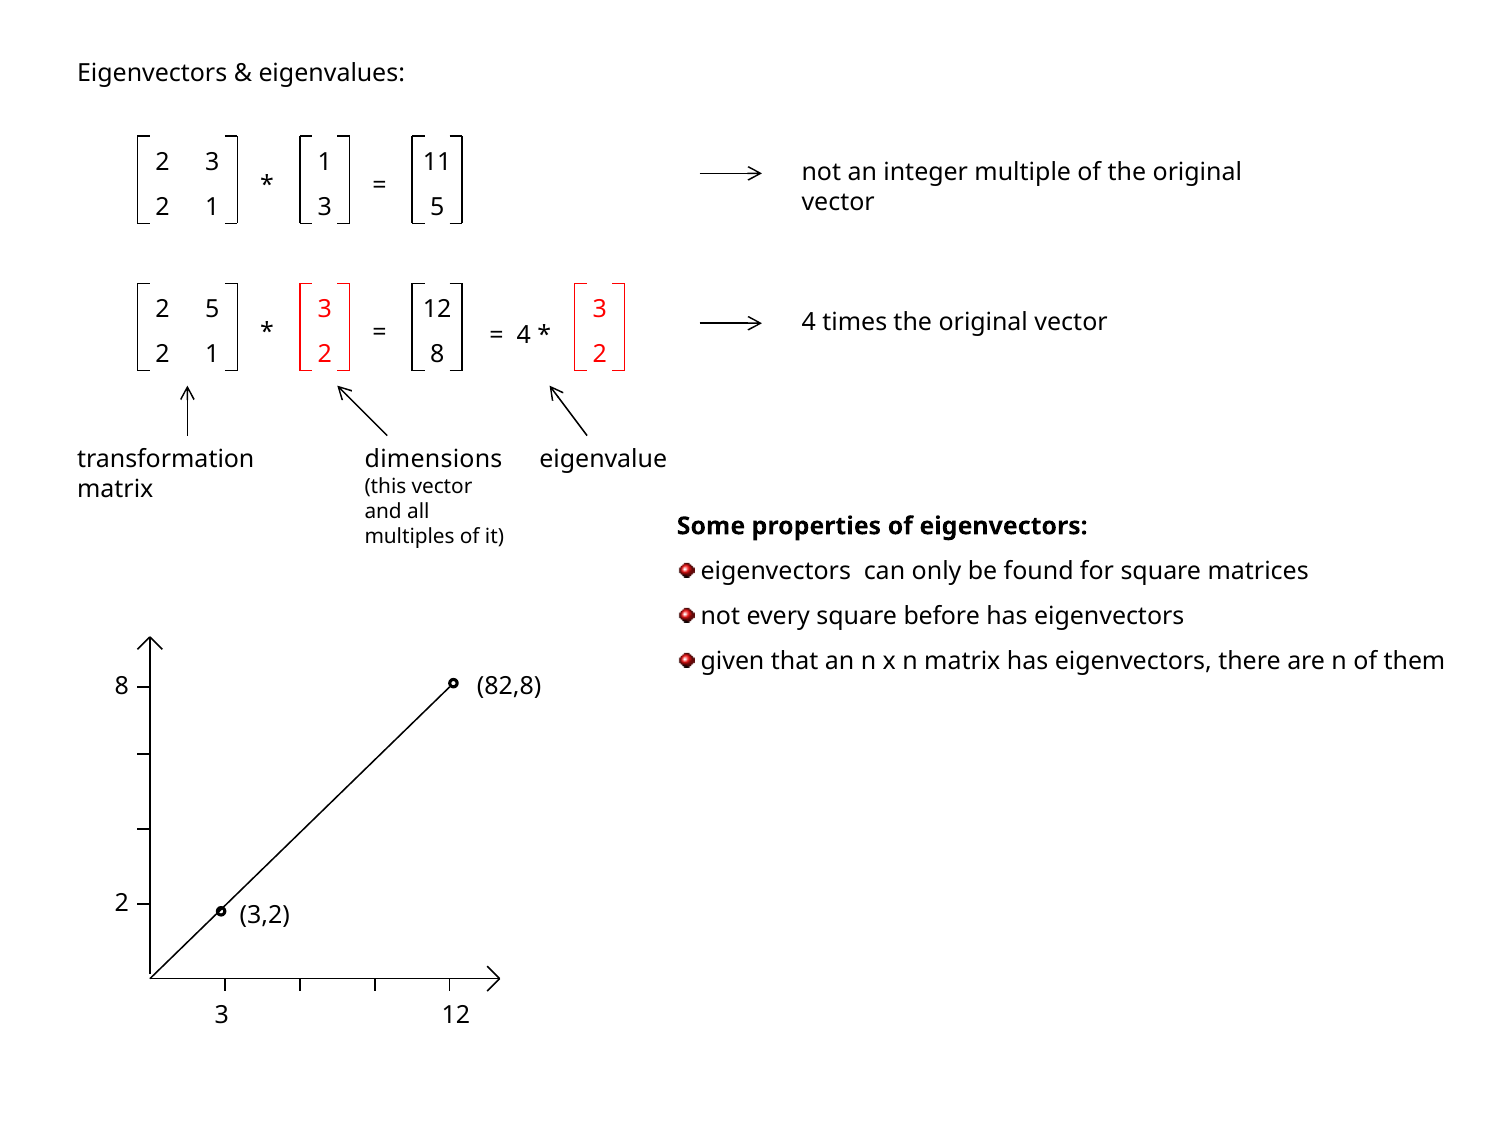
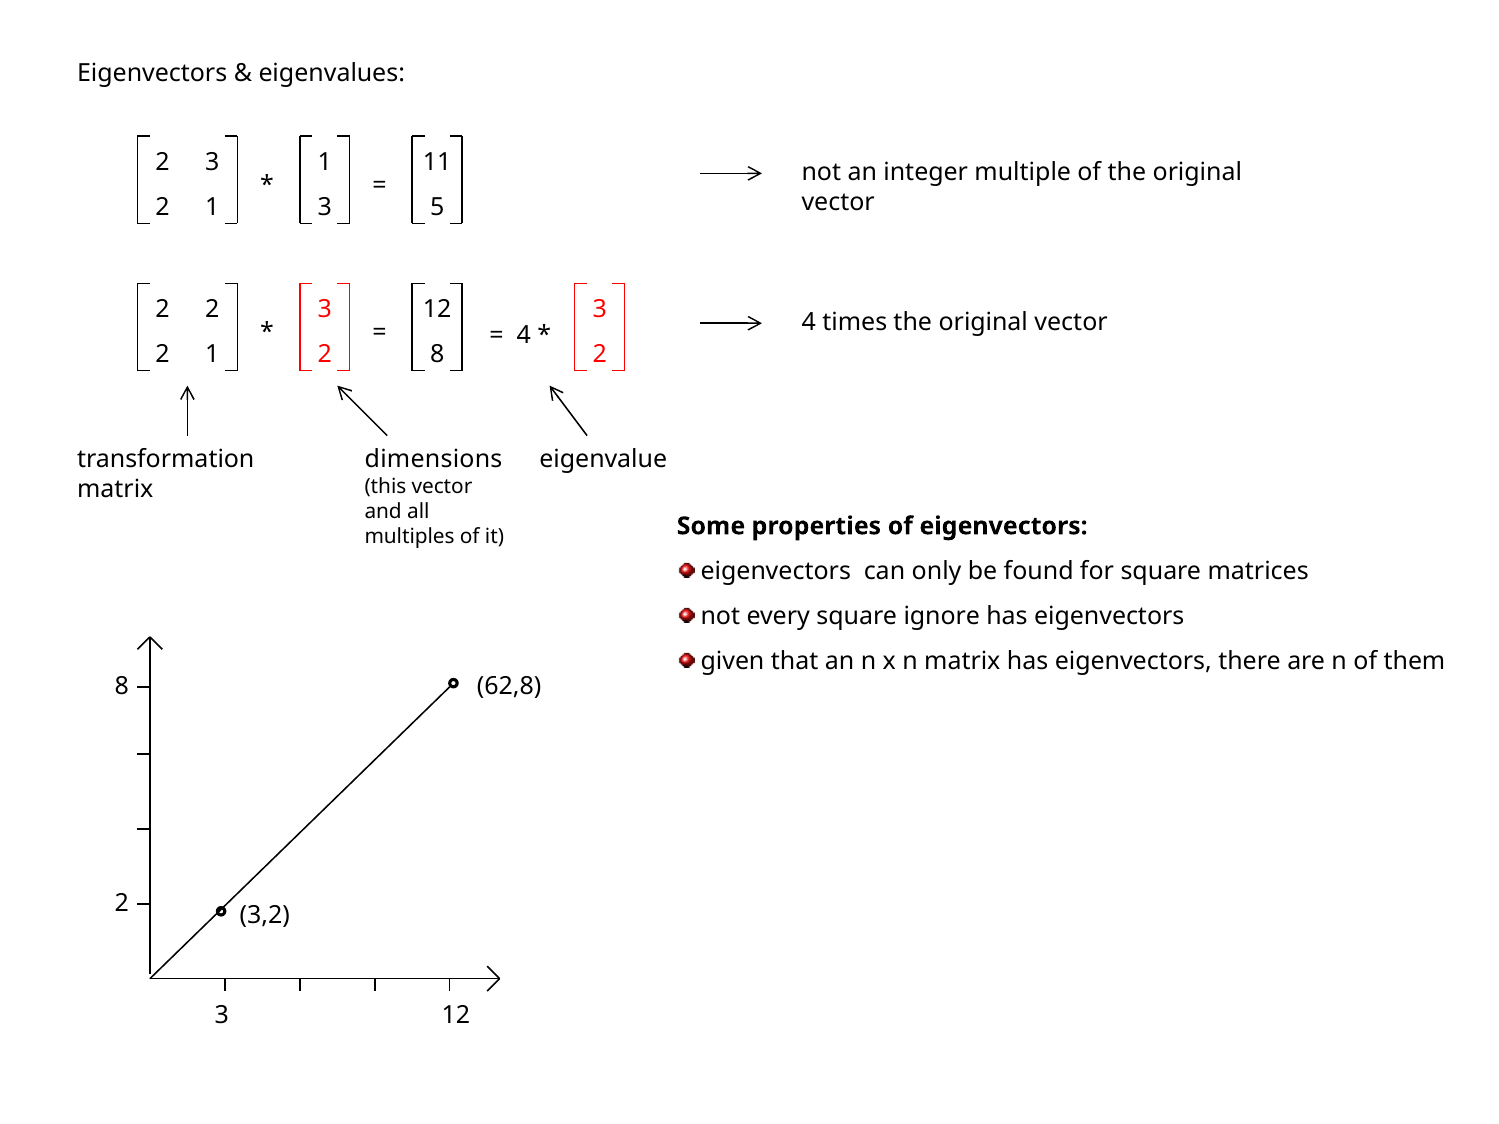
5: 5 -> 2 (212, 309)
before: before -> ignore (942, 616)
82,8: 82,8 -> 62,8 (509, 686)
